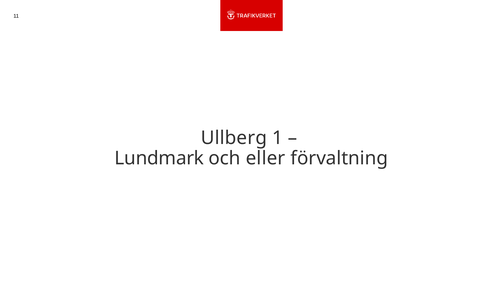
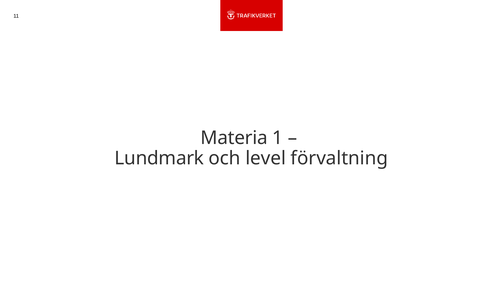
Ullberg: Ullberg -> Materia (234, 138)
eller: eller -> level (266, 158)
